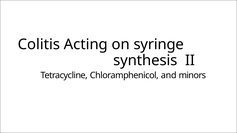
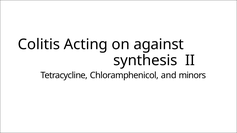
syringe: syringe -> against (159, 44)
